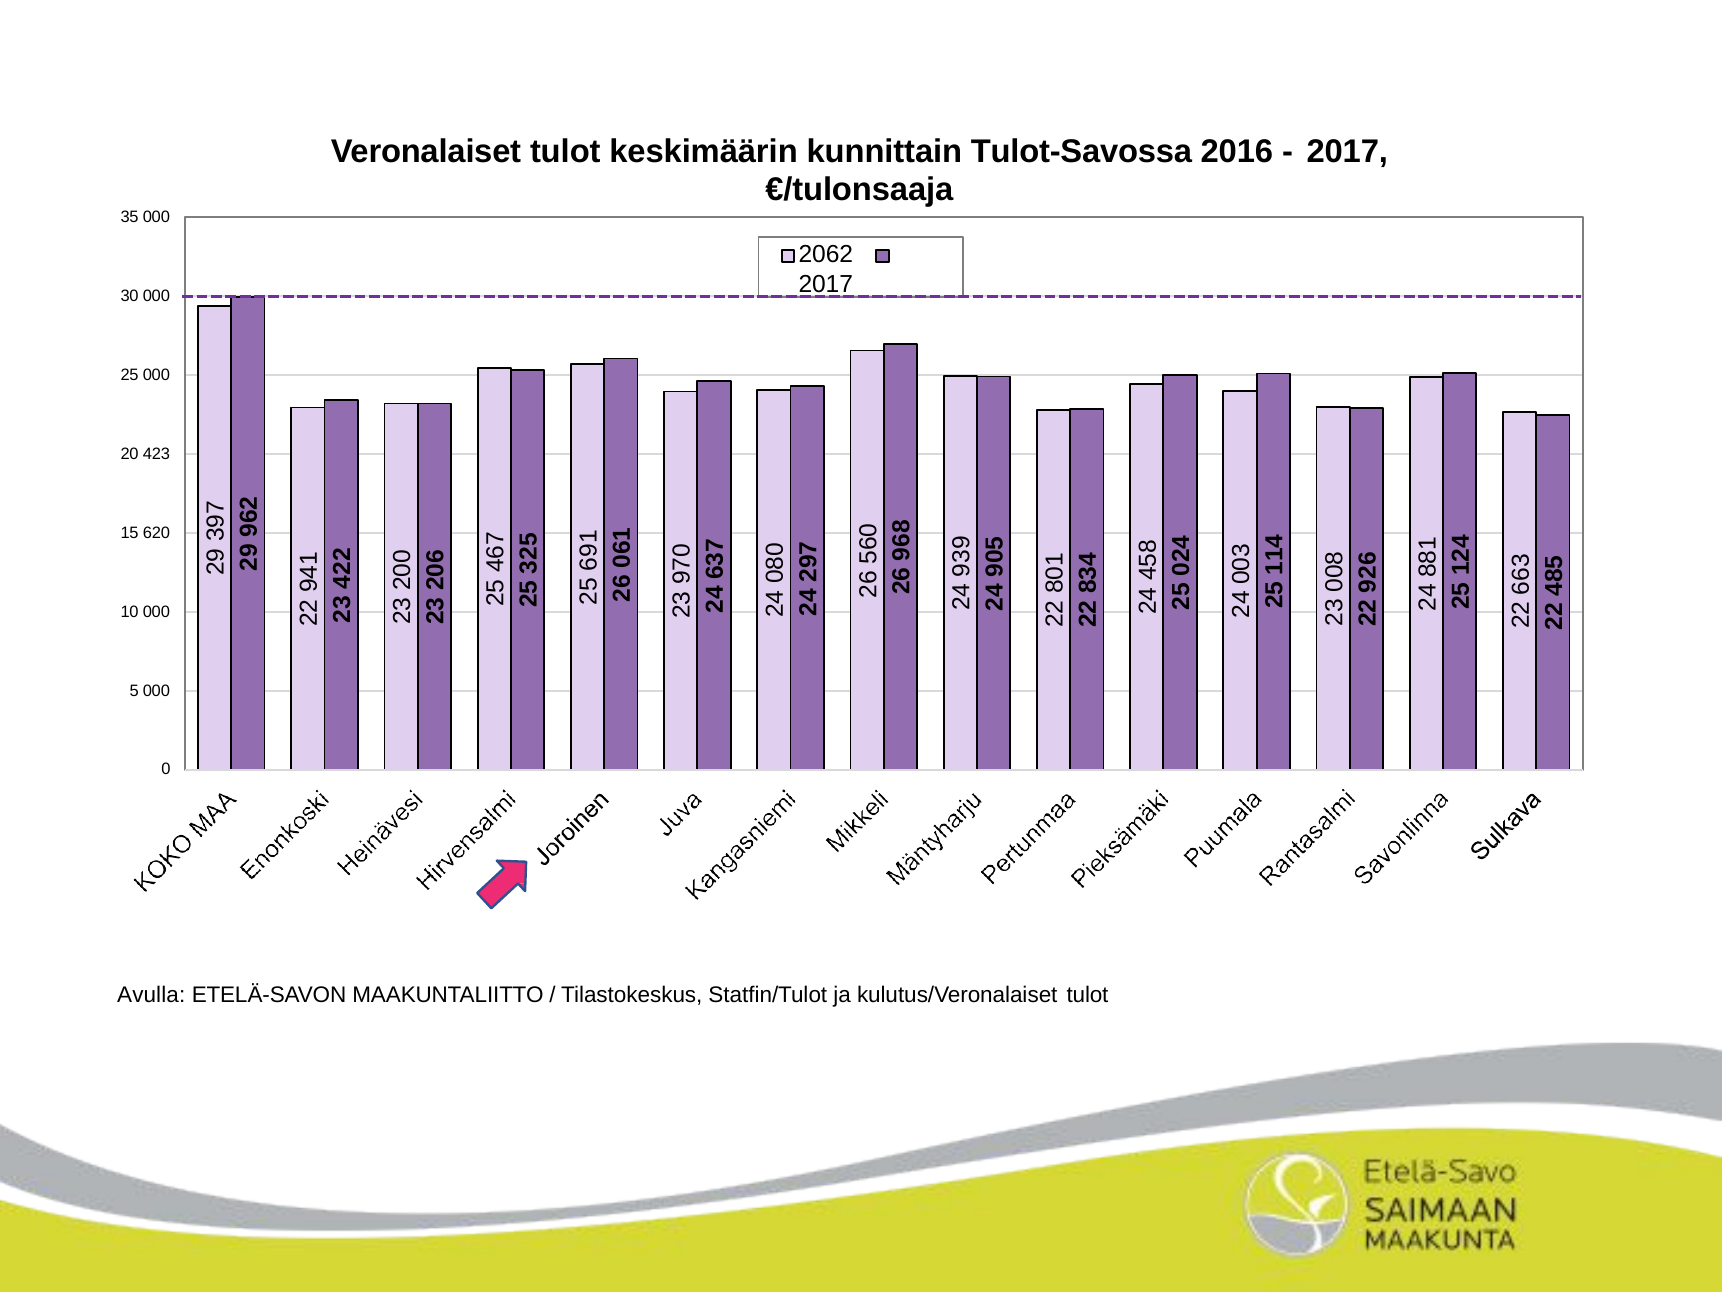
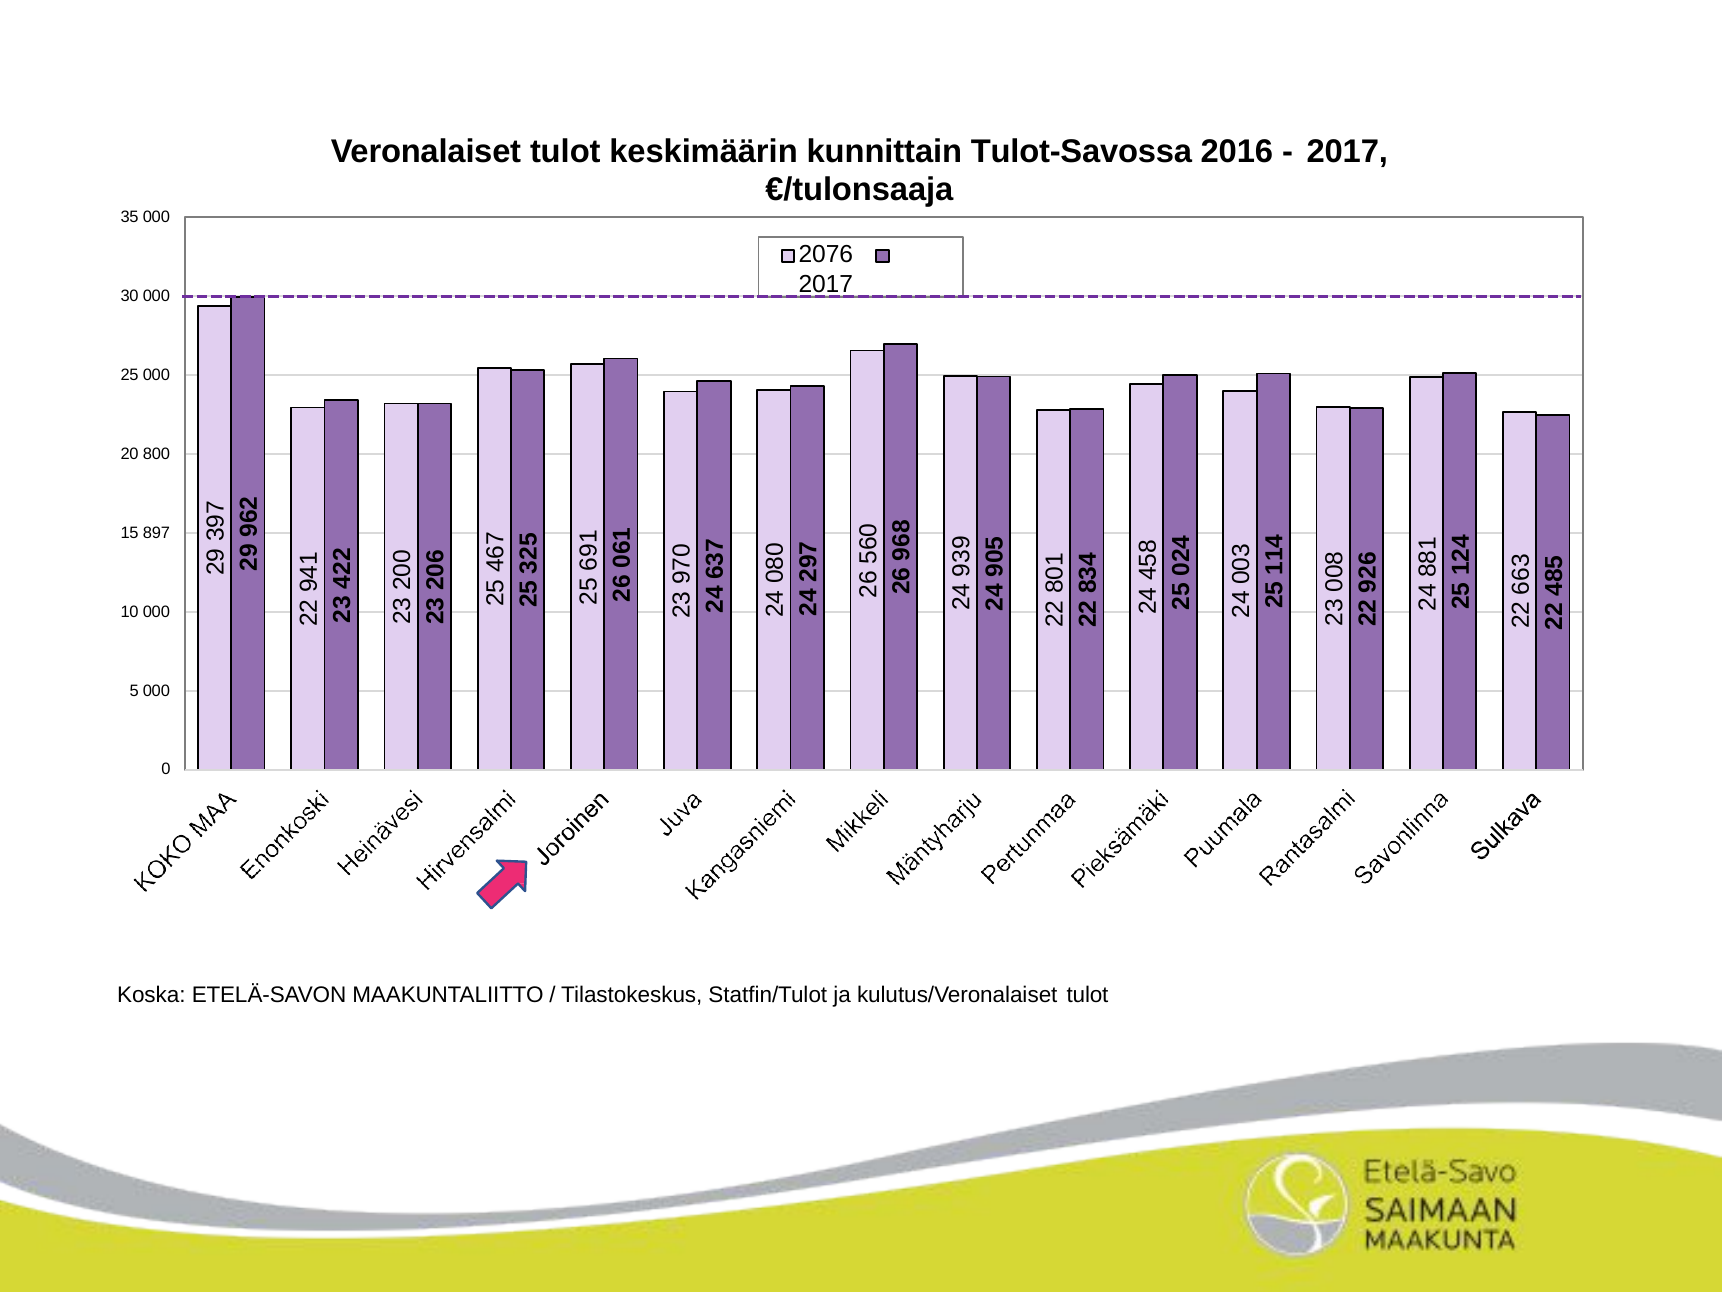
2062: 2062 -> 2076 (826, 255)
423: 423 -> 800 (157, 454)
620: 620 -> 897 (157, 533)
Avulla: Avulla -> Koska (151, 994)
